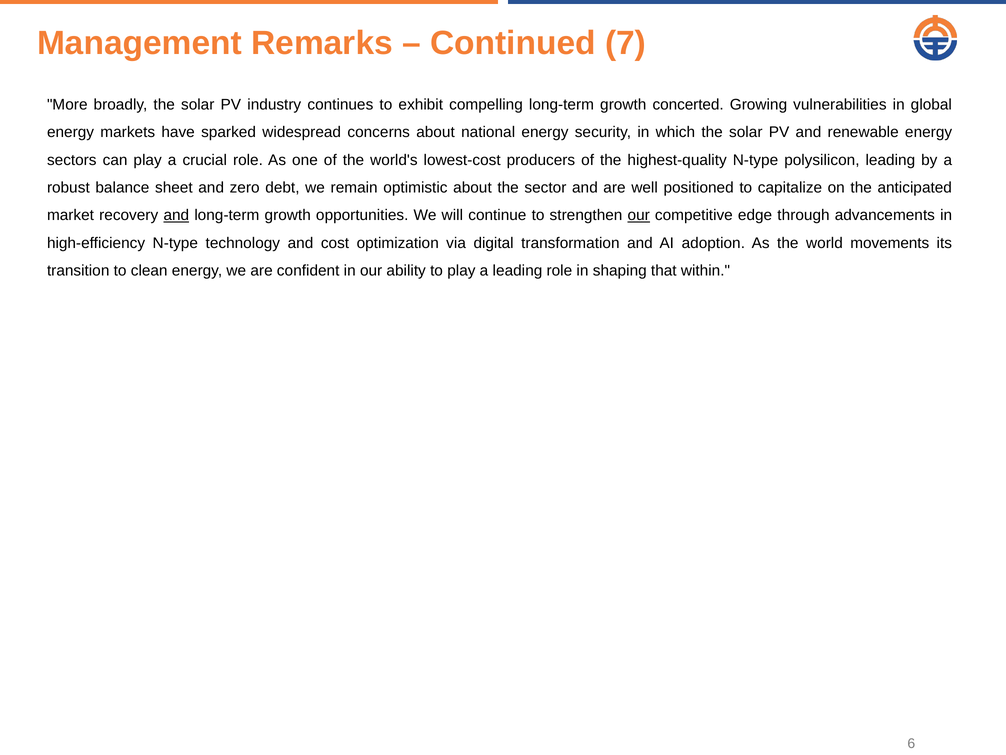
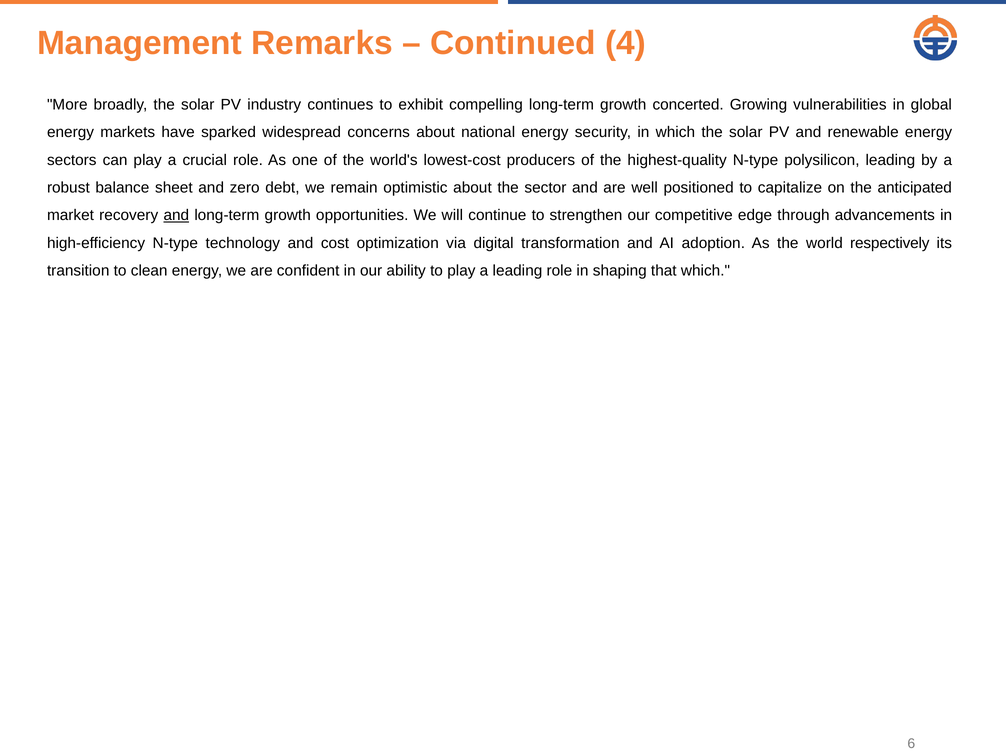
7: 7 -> 4 (626, 43)
our underline: present -> none (639, 215)
movements: movements -> respectively (890, 243)
that within: within -> which (705, 271)
